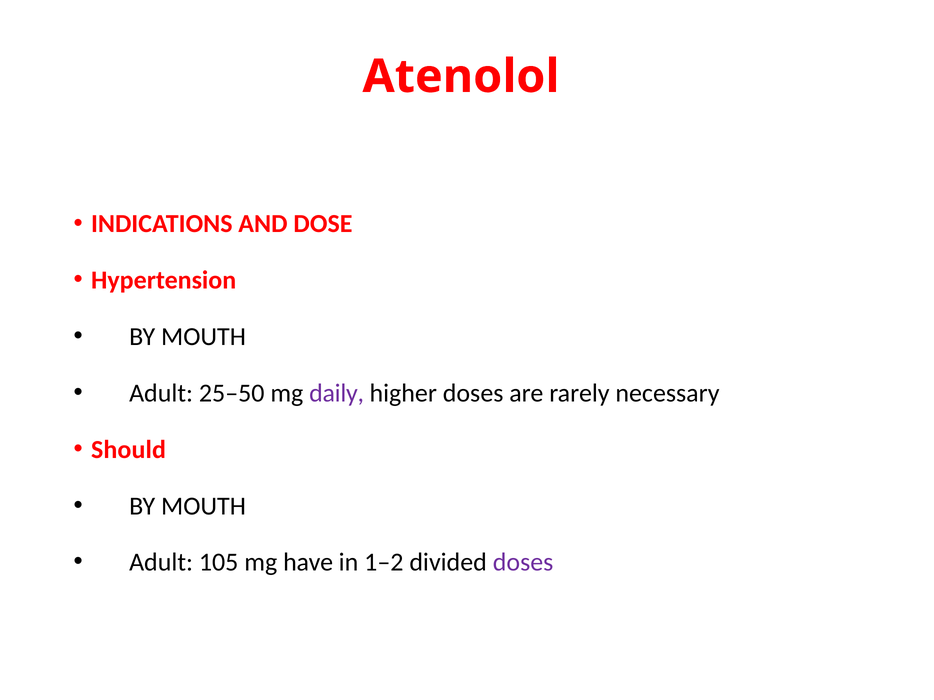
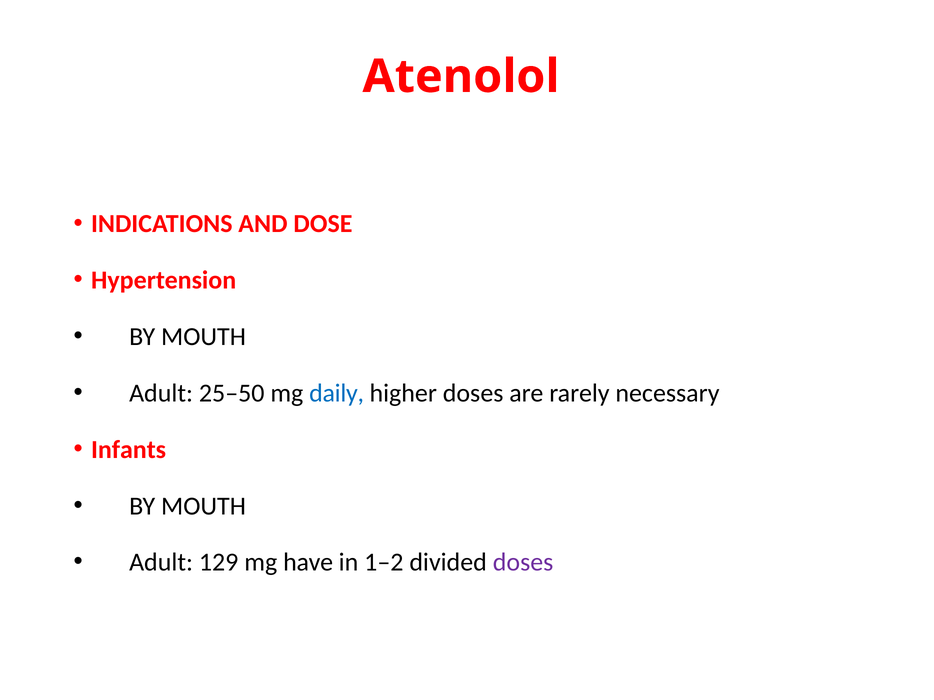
daily colour: purple -> blue (337, 393)
Should: Should -> Infants (129, 450)
105: 105 -> 129 (219, 563)
